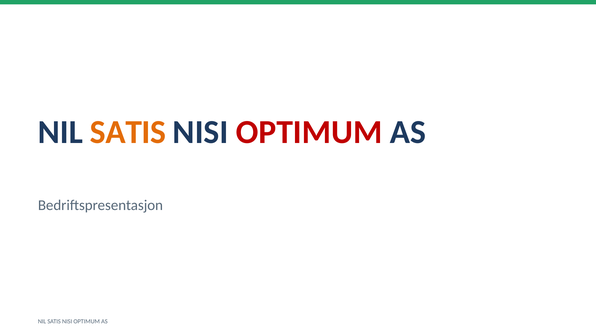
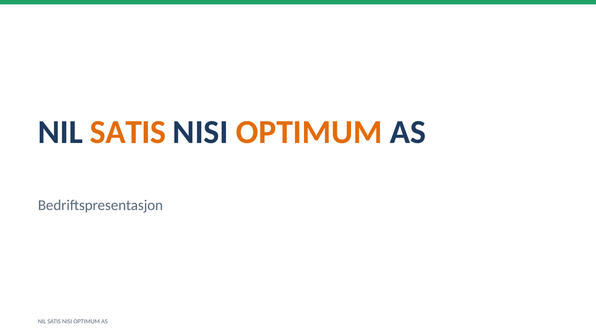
OPTIMUM colour: red -> orange (309, 132)
